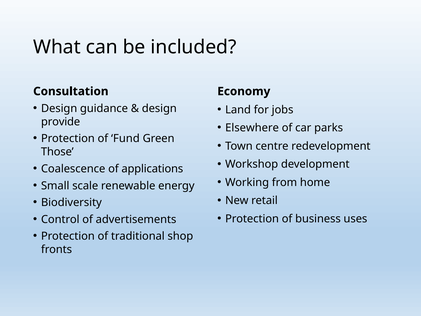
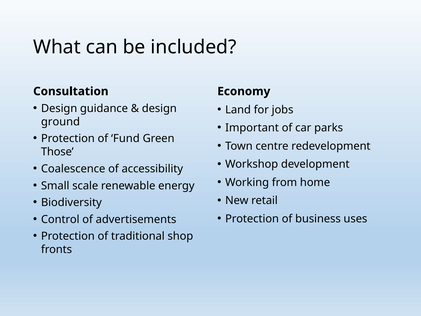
provide: provide -> ground (60, 122)
Elsewhere: Elsewhere -> Important (252, 128)
applications: applications -> accessibility (152, 169)
